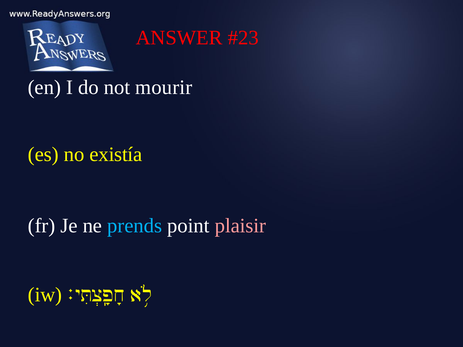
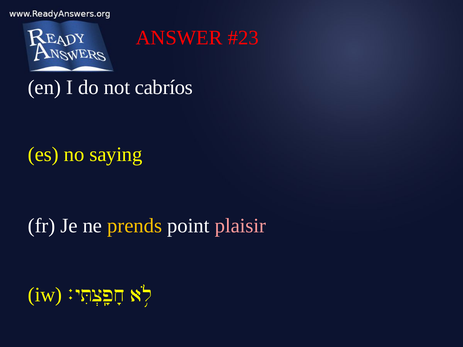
mourir: mourir -> cabríos (164, 87)
existía: existía -> saying (116, 155)
prends colour: light blue -> yellow (135, 226)
